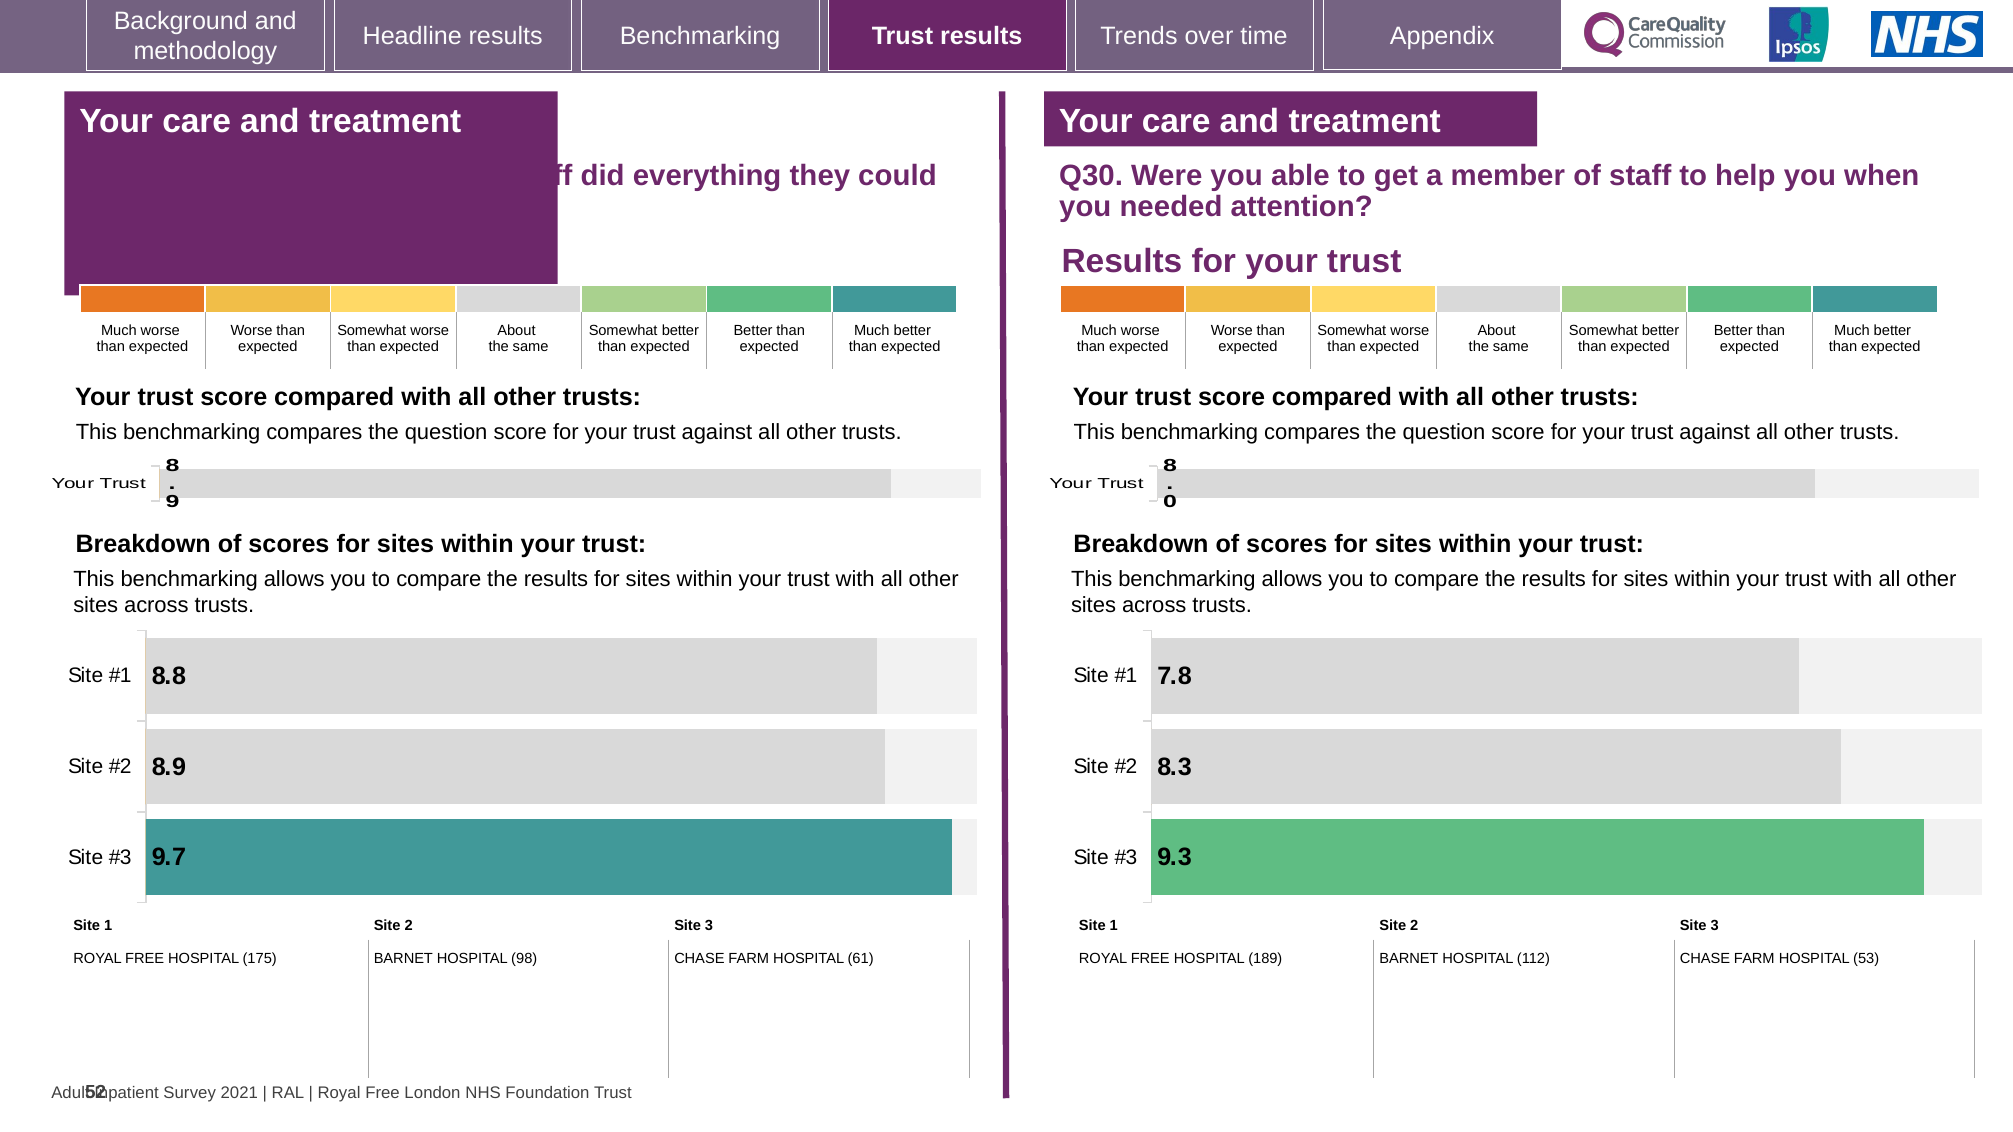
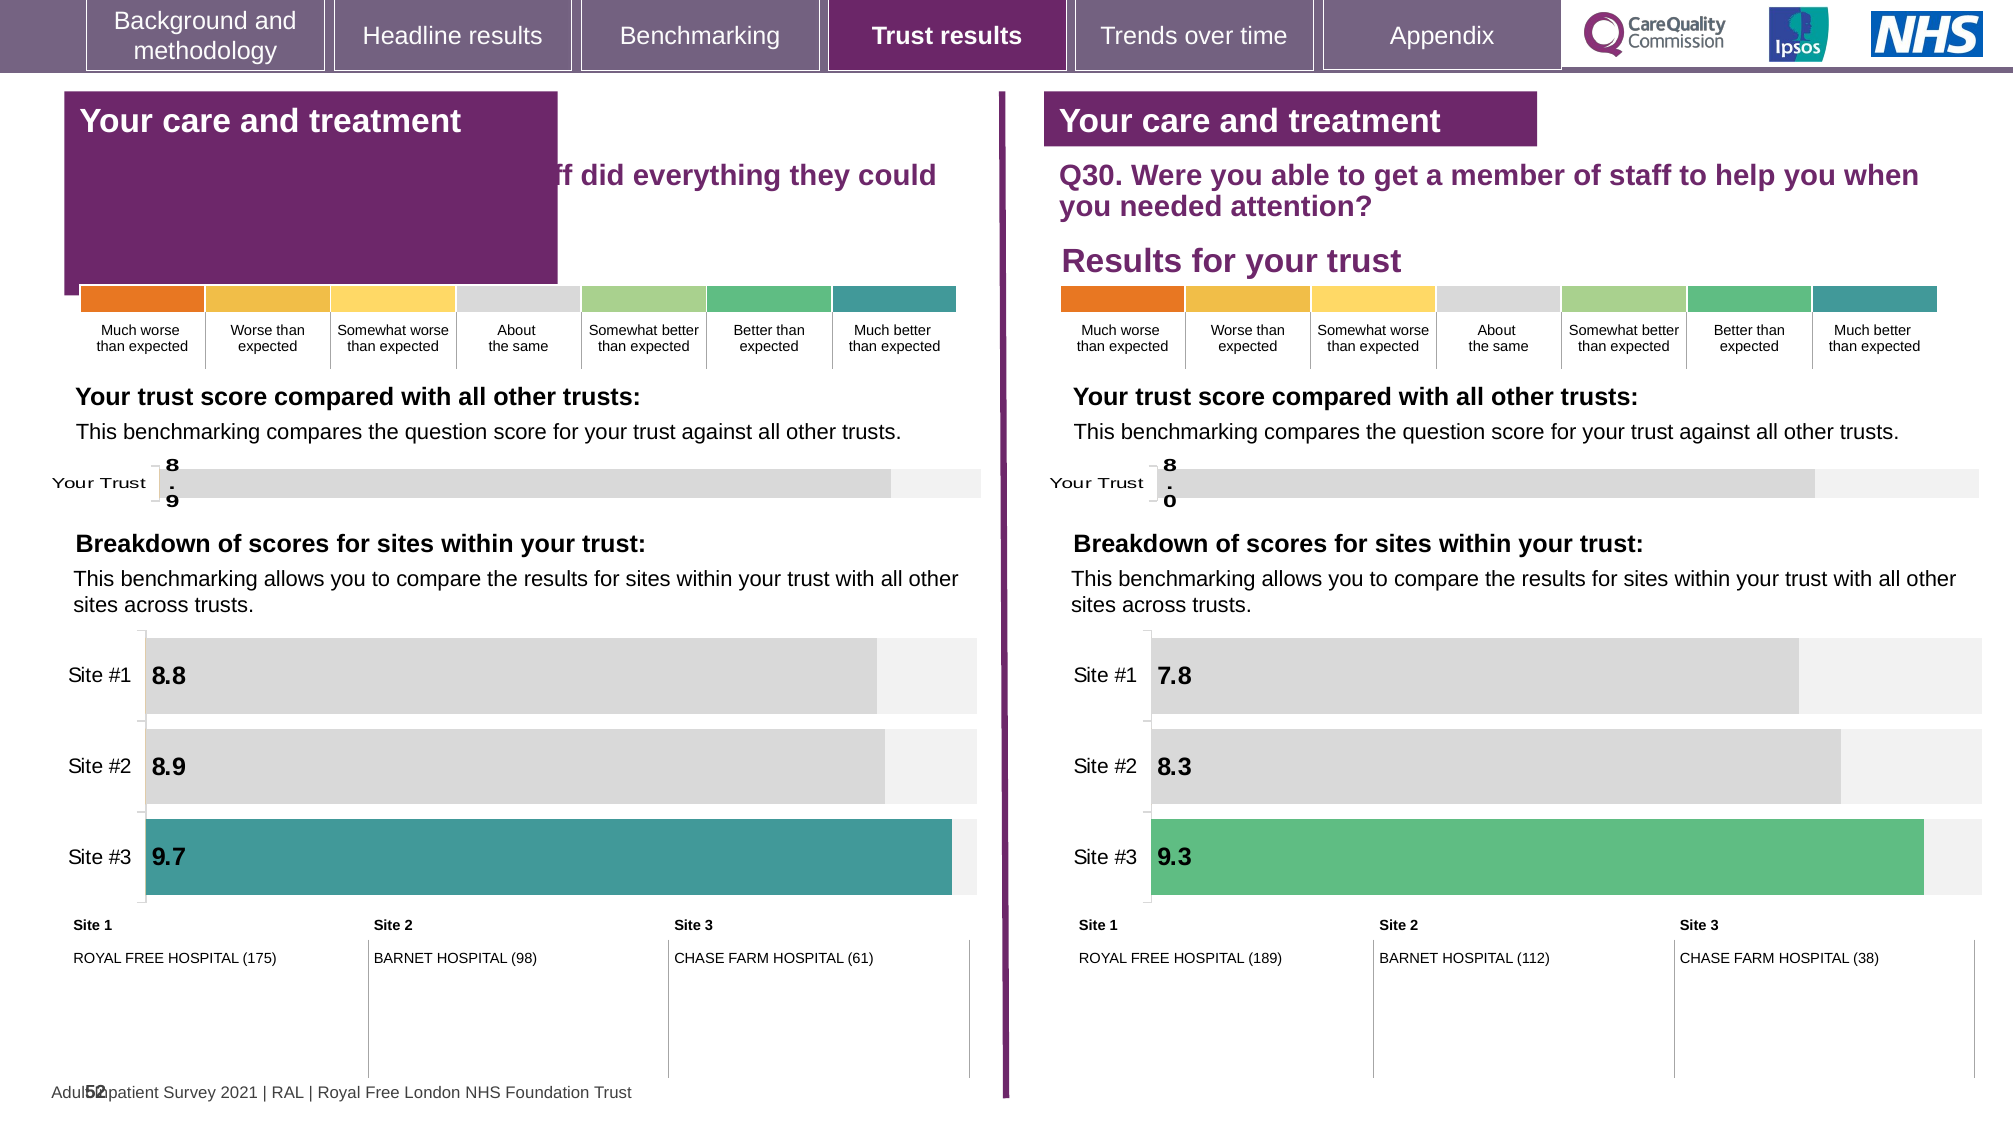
53: 53 -> 38 (1866, 959)
